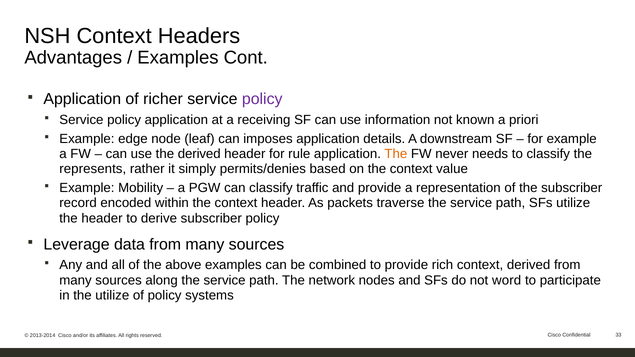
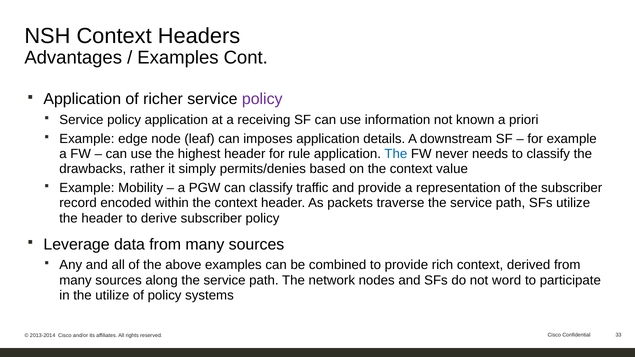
the derived: derived -> highest (199, 154)
The colour: orange -> blue (396, 154)
represents: represents -> drawbacks (93, 169)
